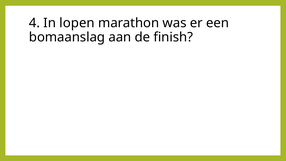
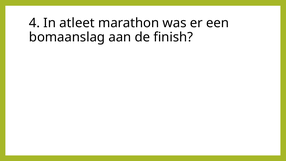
lopen: lopen -> atleet (77, 23)
